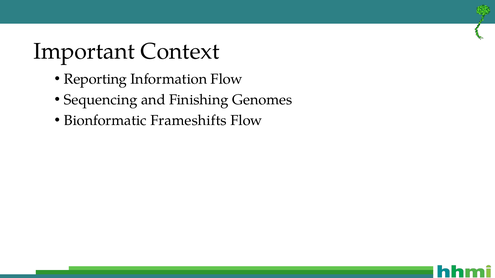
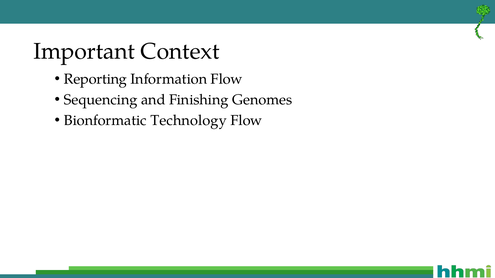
Frameshifts: Frameshifts -> Technology (189, 121)
